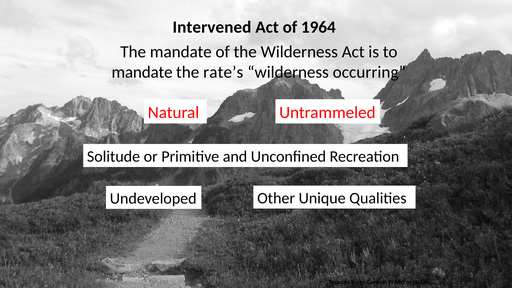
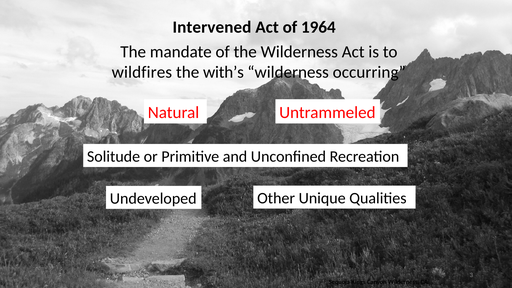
mandate: mandate -> wildfires (142, 72)
rate’s: rate’s -> with’s (223, 72)
